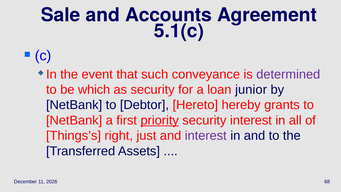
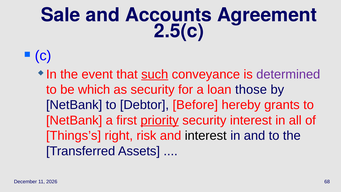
5.1(c: 5.1(c -> 2.5(c (179, 31)
such underline: none -> present (155, 74)
junior: junior -> those (251, 90)
Hereto: Hereto -> Before (195, 105)
just: just -> risk (146, 136)
interest colour: purple -> black (206, 136)
